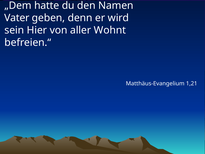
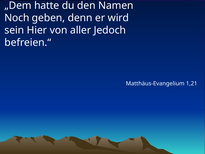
Vater: Vater -> Noch (17, 18)
Wohnt: Wohnt -> Jedoch (110, 30)
